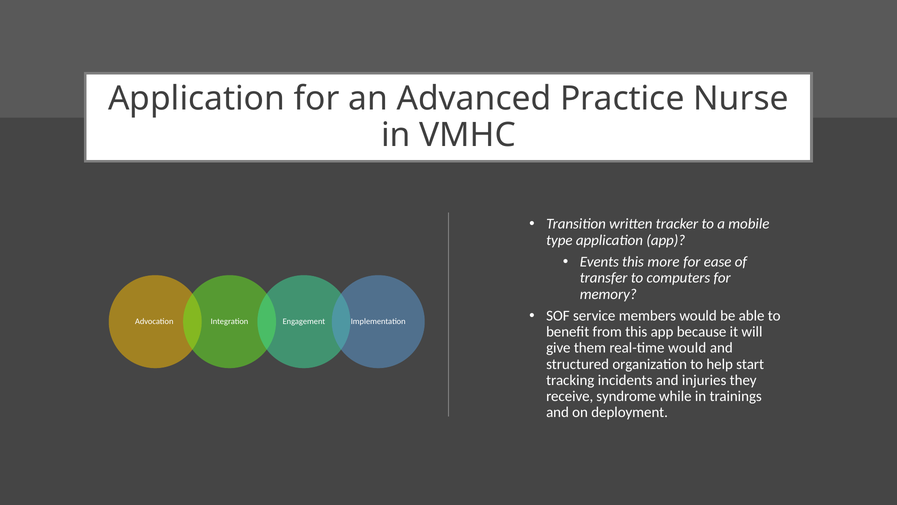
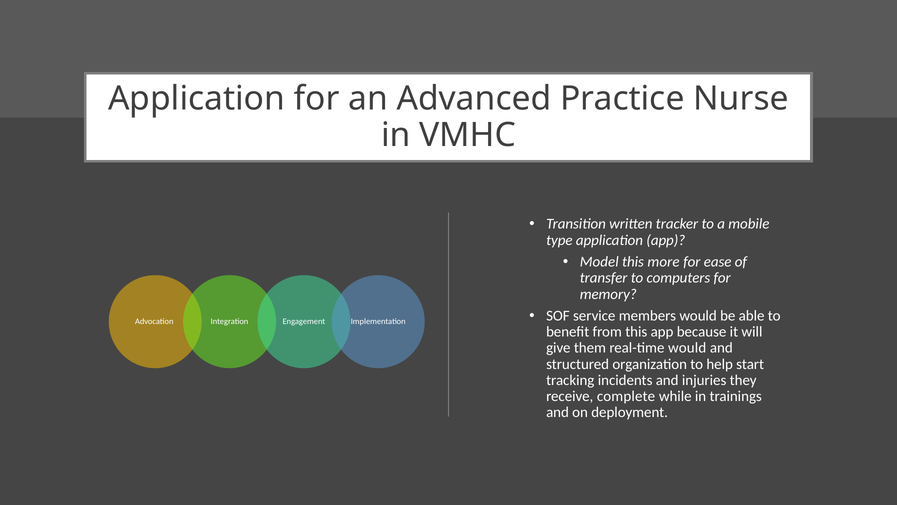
Events: Events -> Model (599, 262)
syndrome: syndrome -> complete (626, 396)
